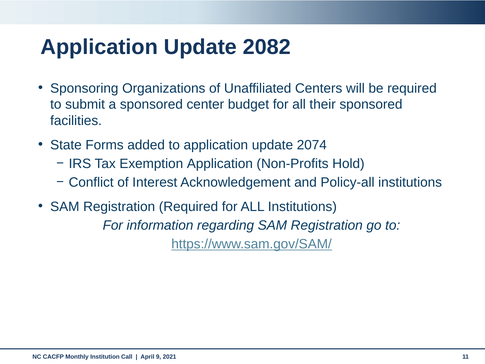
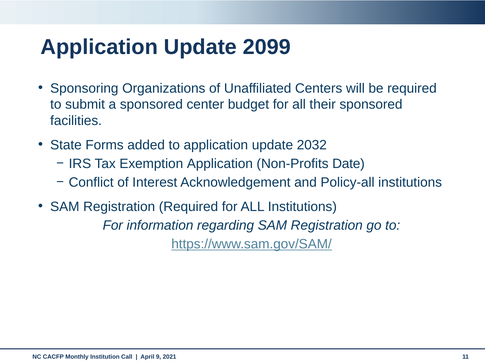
2082: 2082 -> 2099 (267, 47)
2074: 2074 -> 2032 (312, 145)
Hold: Hold -> Date (349, 164)
